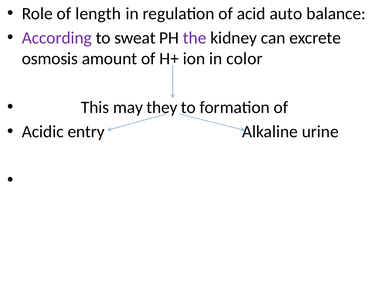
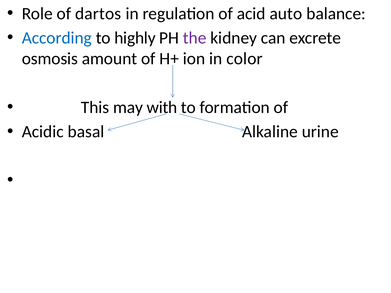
length: length -> dartos (98, 14)
According colour: purple -> blue (57, 38)
sweat: sweat -> highly (135, 38)
they: they -> with (162, 107)
entry: entry -> basal (86, 132)
